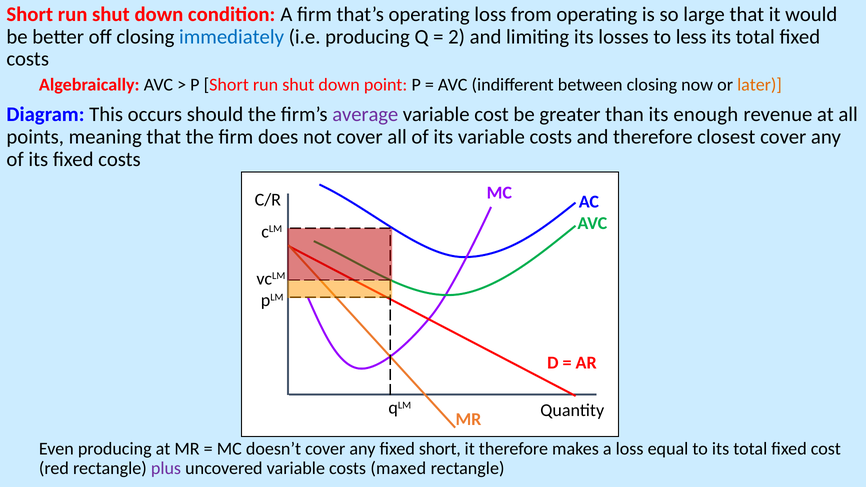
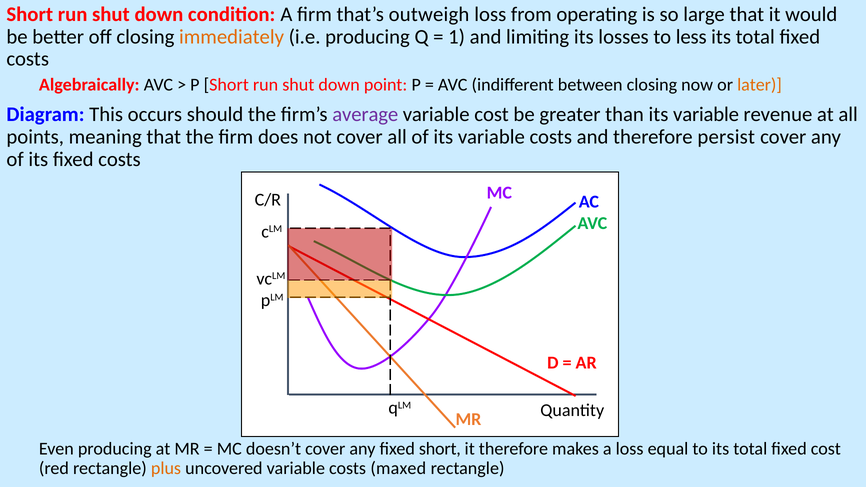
that’s operating: operating -> outweigh (429, 14)
immediately colour: blue -> orange (232, 37)
2: 2 -> 1 (457, 37)
than its enough: enough -> variable (706, 115)
closest: closest -> persist (726, 137)
plus colour: purple -> orange (166, 468)
